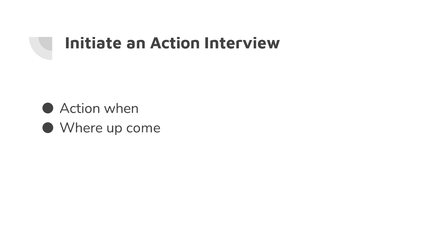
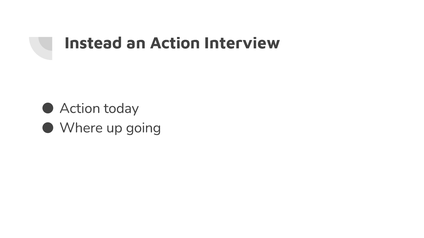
Initiate: Initiate -> Instead (93, 43)
when: when -> today (121, 109)
come: come -> going (144, 128)
